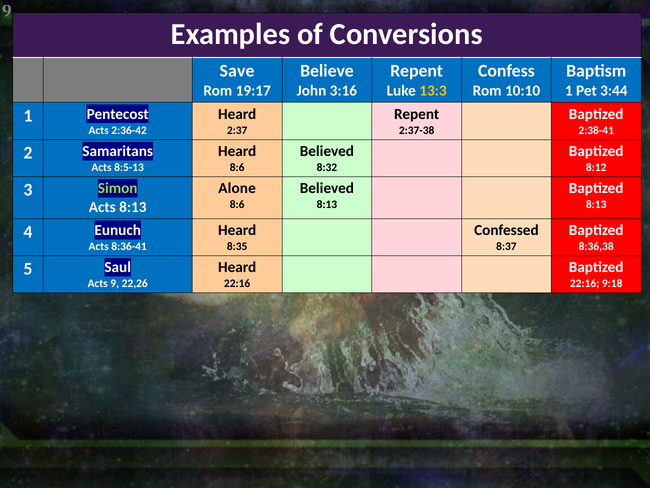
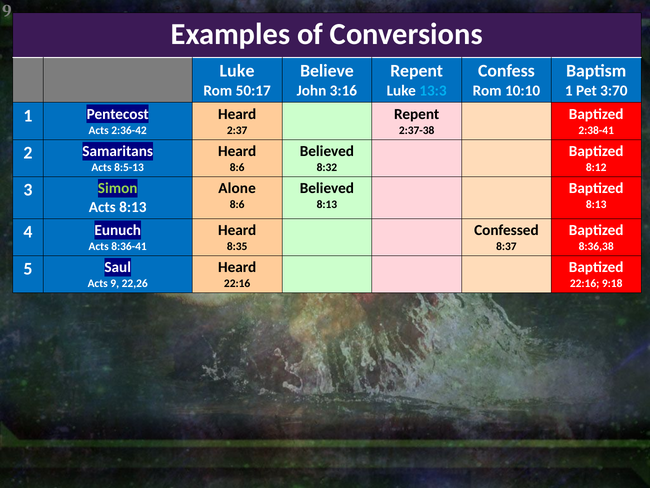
Save: Save -> Luke (237, 71)
19:17: 19:17 -> 50:17 (253, 91)
13:3 colour: yellow -> light blue (433, 91)
3:44: 3:44 -> 3:70 (614, 91)
